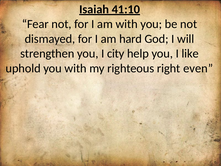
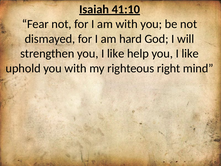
strengthen you I city: city -> like (116, 54)
even: even -> mind (198, 68)
